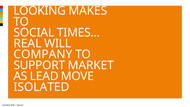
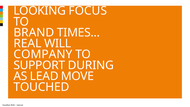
MAKES: MAKES -> FOCUS (88, 11)
SOCIAL: SOCIAL -> BRAND (34, 33)
MARKET: MARKET -> DURING (91, 65)
ISOLATED: ISOLATED -> TOUCHED (41, 87)
